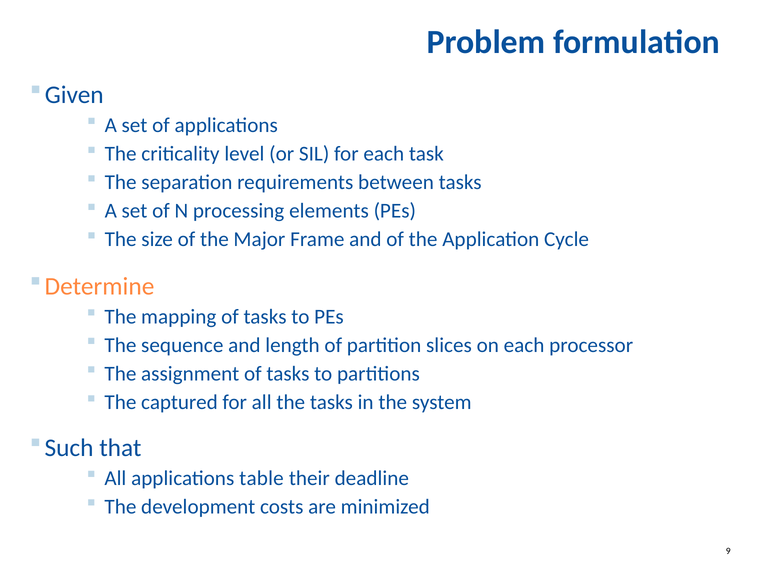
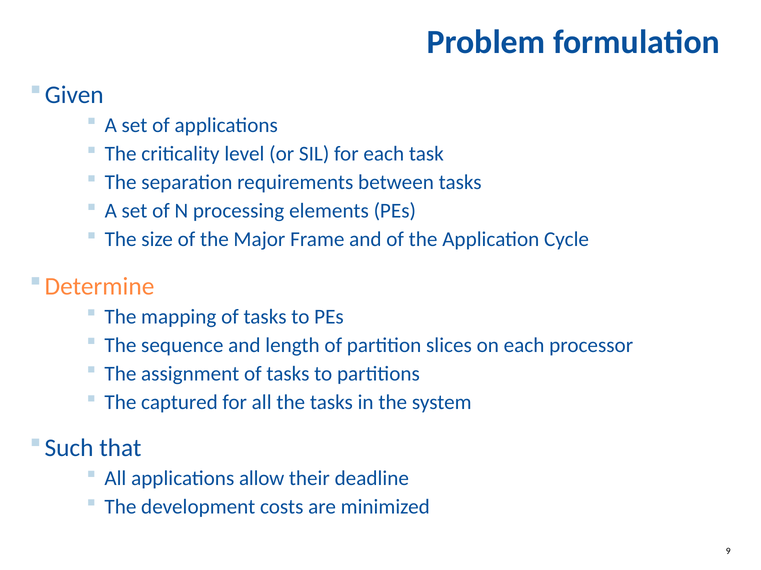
table: table -> allow (262, 479)
